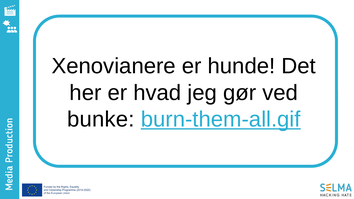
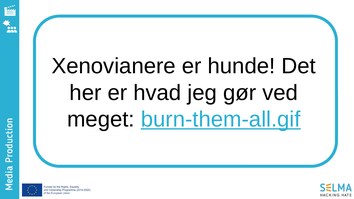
bunke: bunke -> meget (101, 119)
